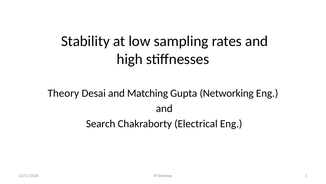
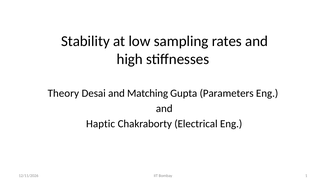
Networking: Networking -> Parameters (227, 93)
Search: Search -> Haptic (101, 123)
